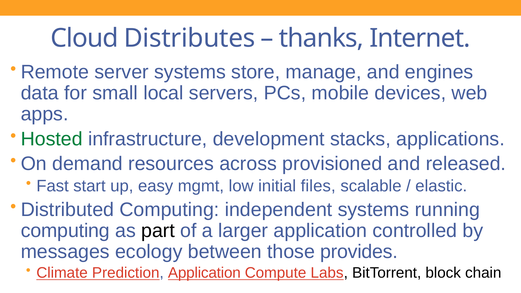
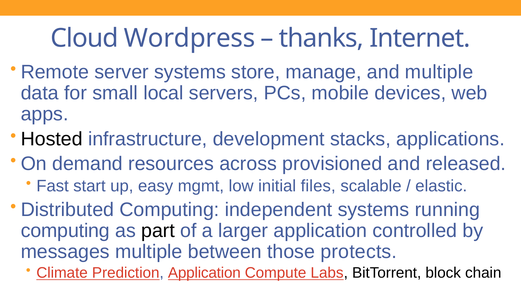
Distributes: Distributes -> Wordpress (190, 38)
and engines: engines -> multiple (439, 72)
Hosted colour: green -> black (52, 139)
messages ecology: ecology -> multiple (149, 252)
provides: provides -> protects (359, 252)
